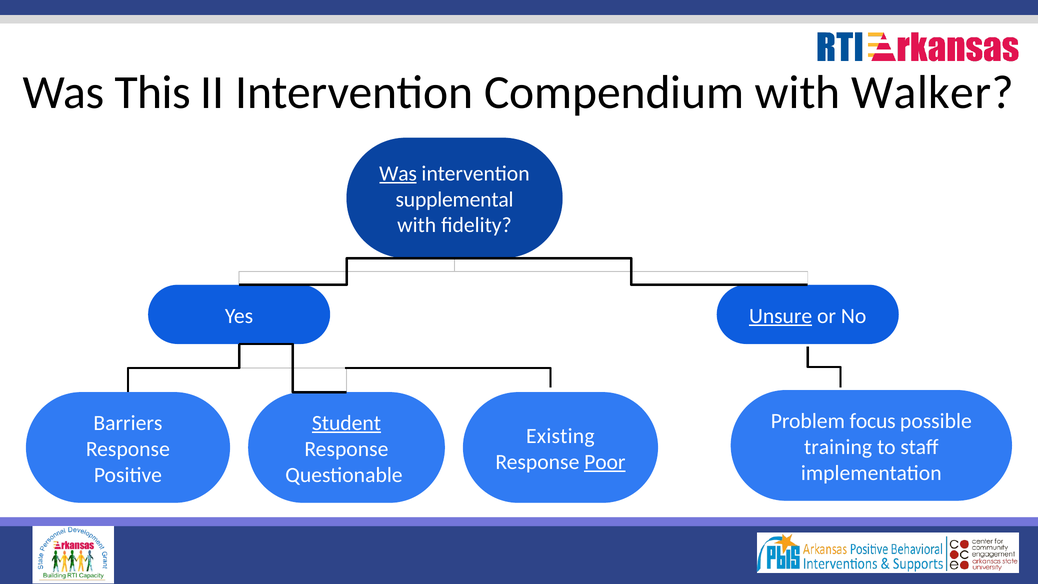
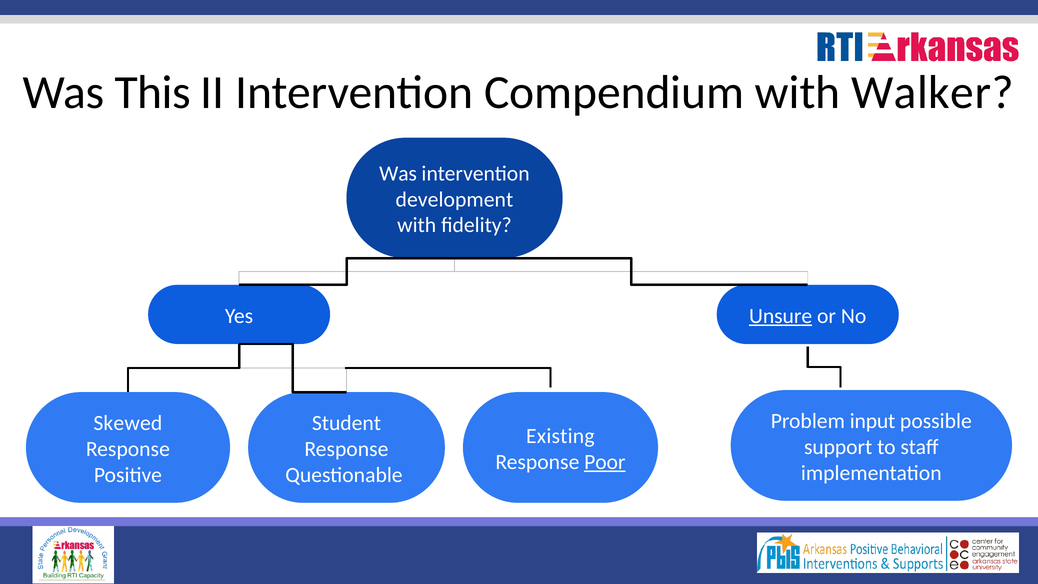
Was underline: present -> none (398, 173)
supplemental: supplemental -> development (454, 199)
focus: focus -> input (873, 421)
Barriers: Barriers -> Skewed (128, 423)
Student underline: present -> none (346, 423)
training: training -> support (838, 447)
